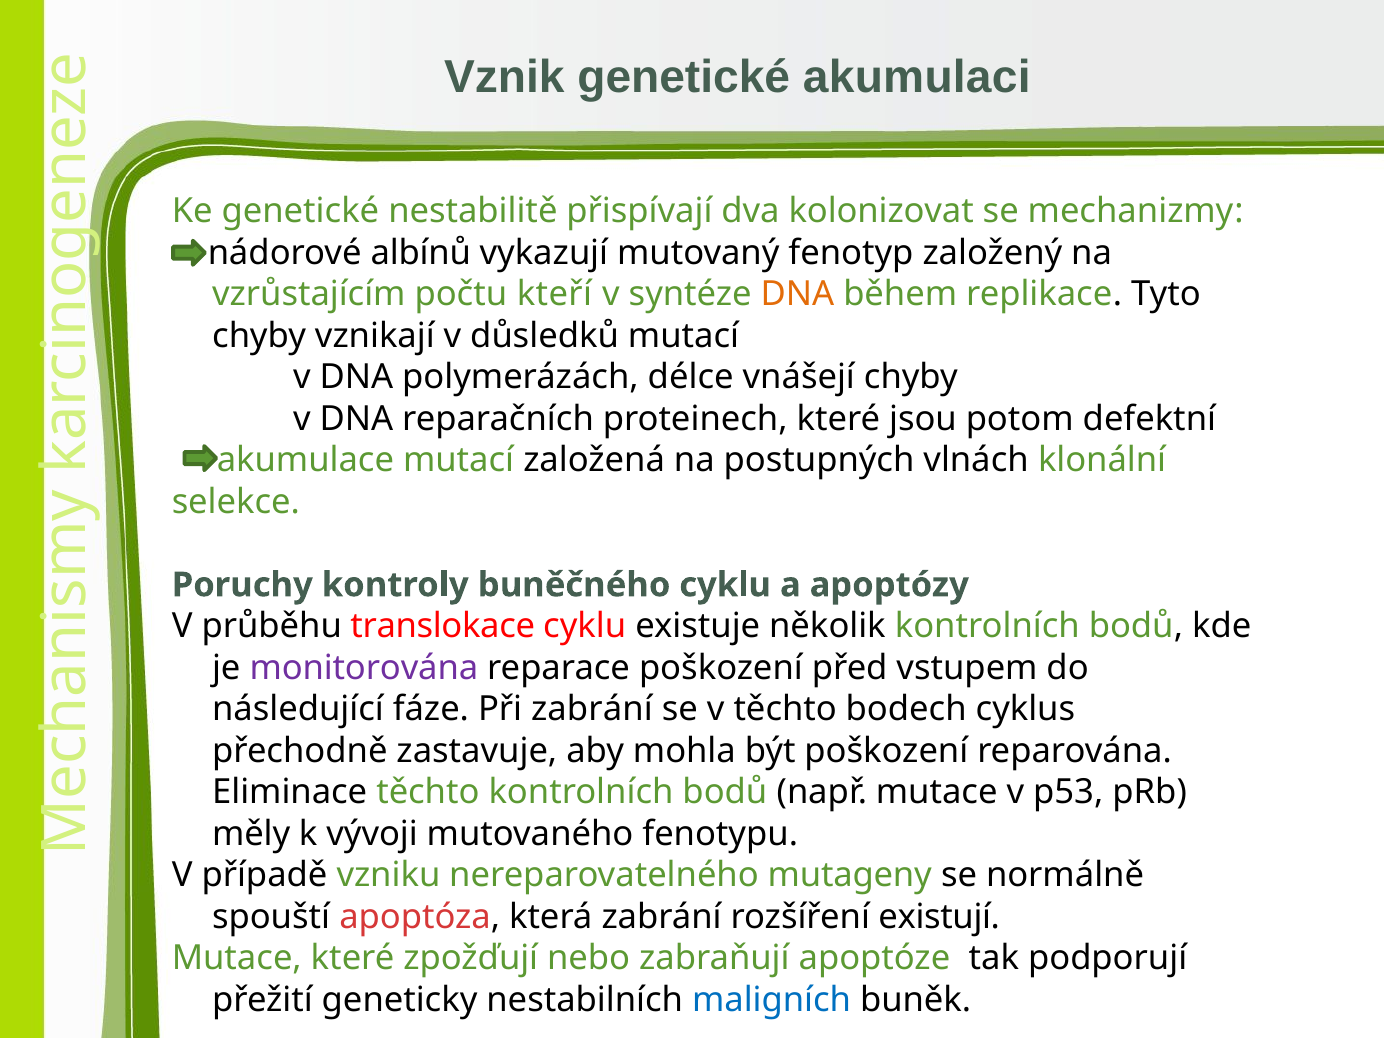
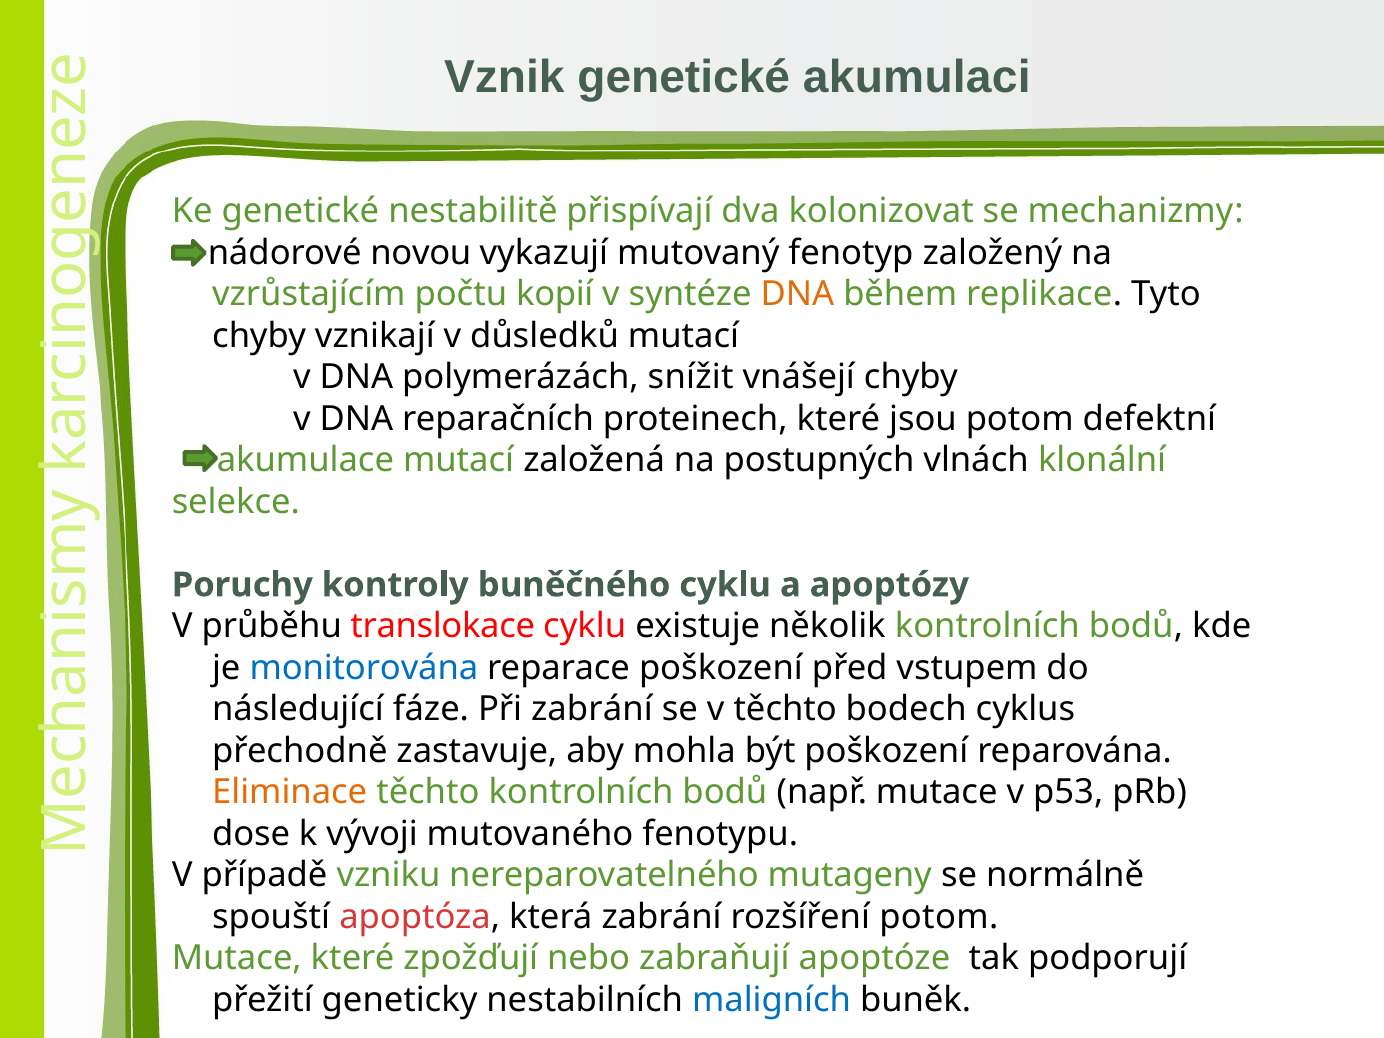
albínů: albínů -> novou (421, 253)
kteří: kteří -> kopií (555, 294)
délce: délce -> snížit (691, 377)
monitorována colour: purple -> blue (364, 668)
Eliminace colour: black -> orange (290, 793)
měly: měly -> dose (251, 834)
rozšíření existují: existují -> potom (939, 917)
